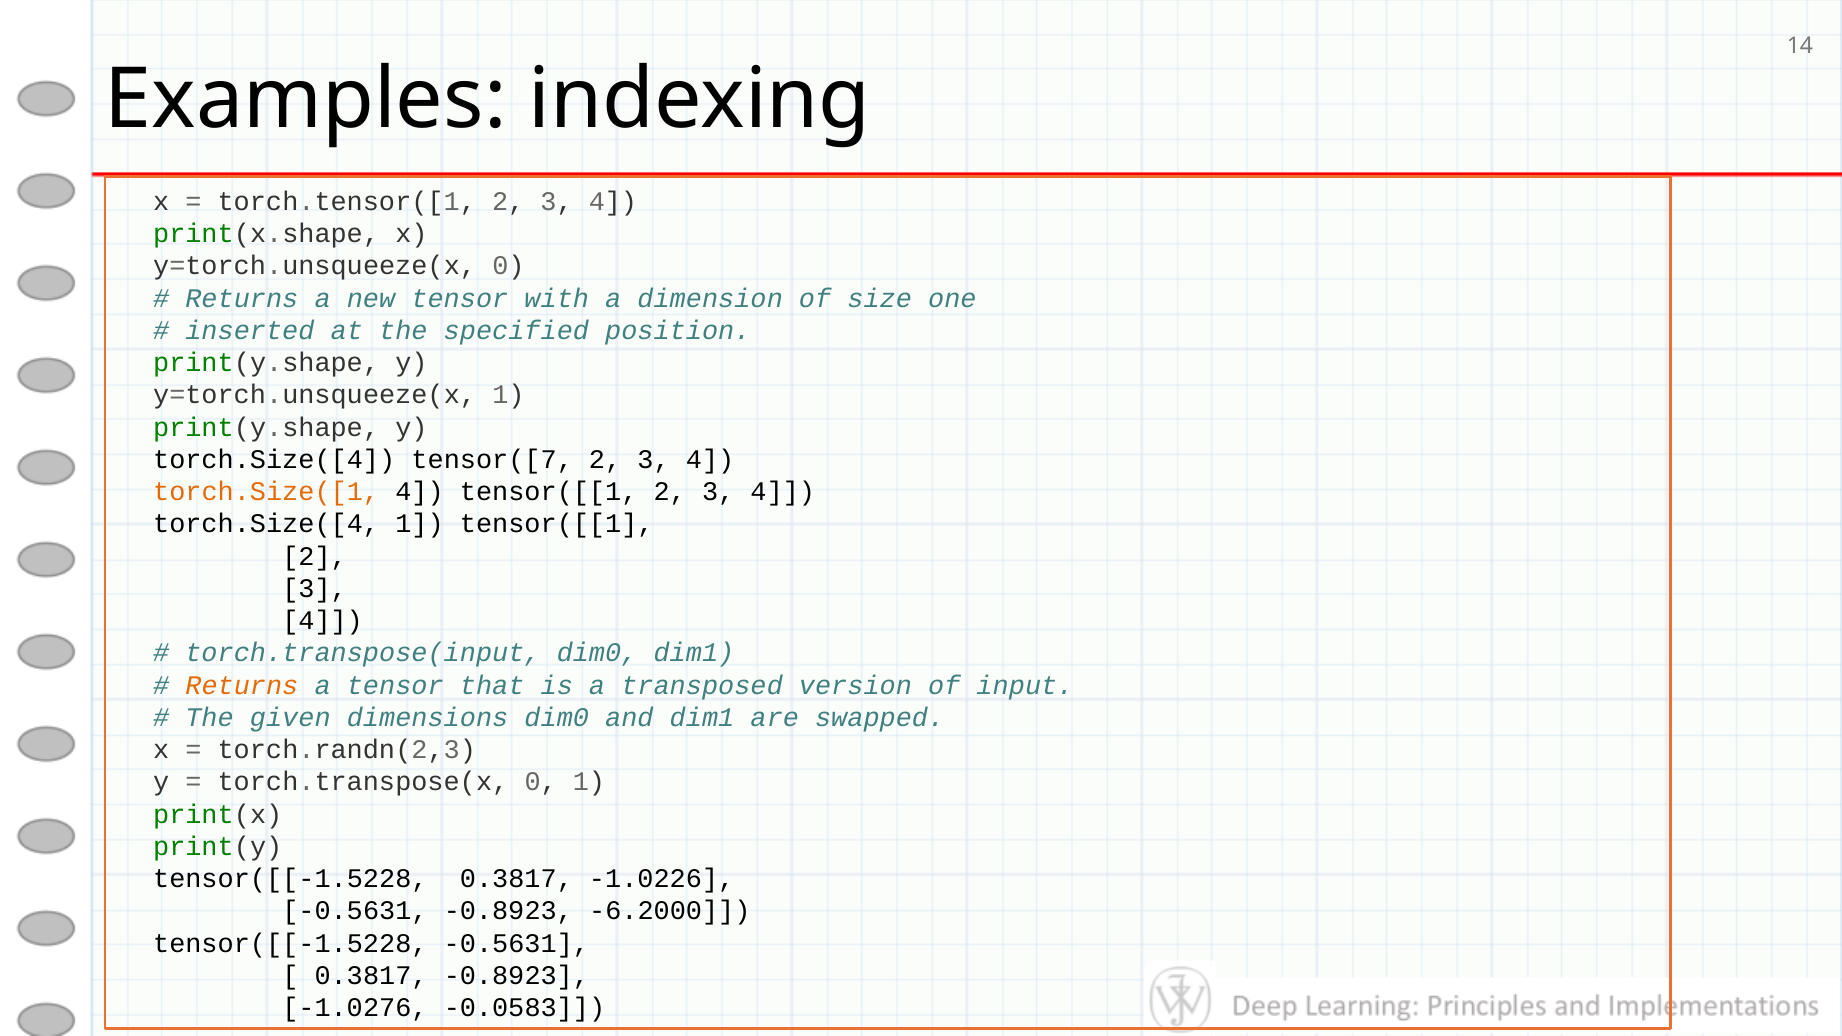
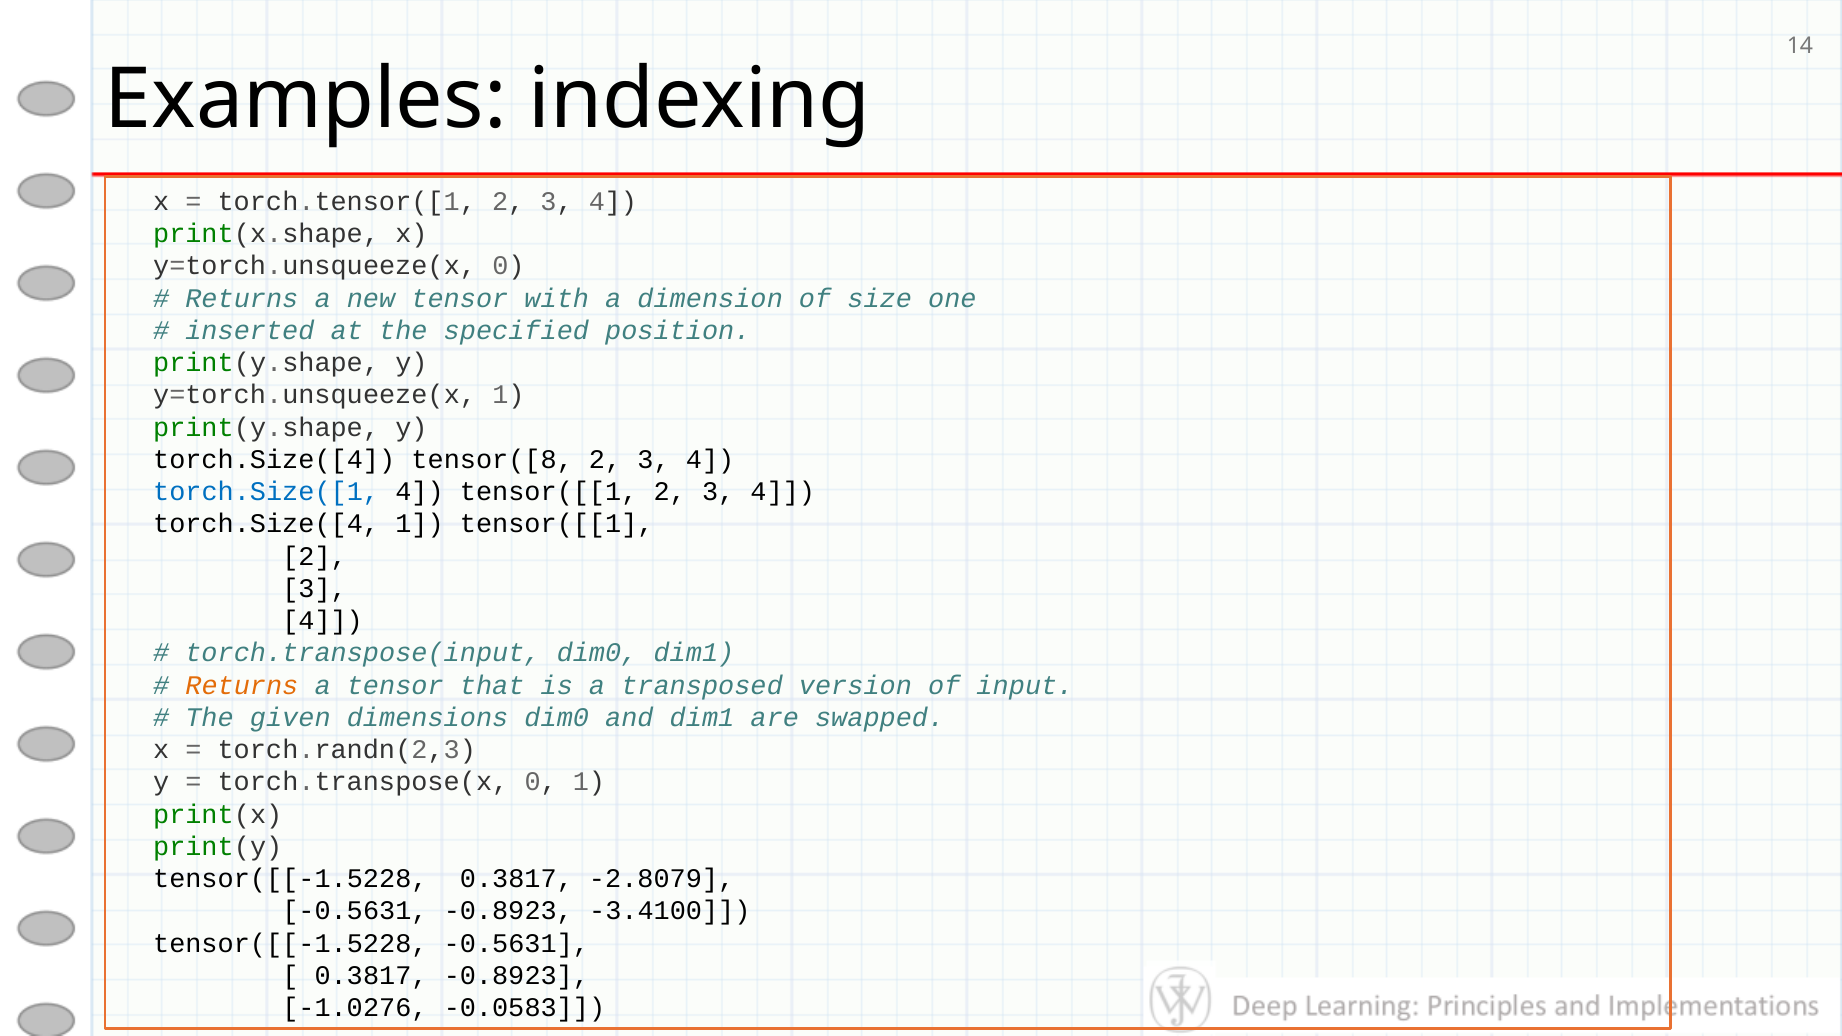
tensor([7: tensor([7 -> tensor([8 (492, 460)
torch.Size([1 colour: orange -> blue (266, 492)
-1.0226: -1.0226 -> -2.8079 (662, 879)
-6.2000: -6.2000 -> -3.4100 (670, 911)
